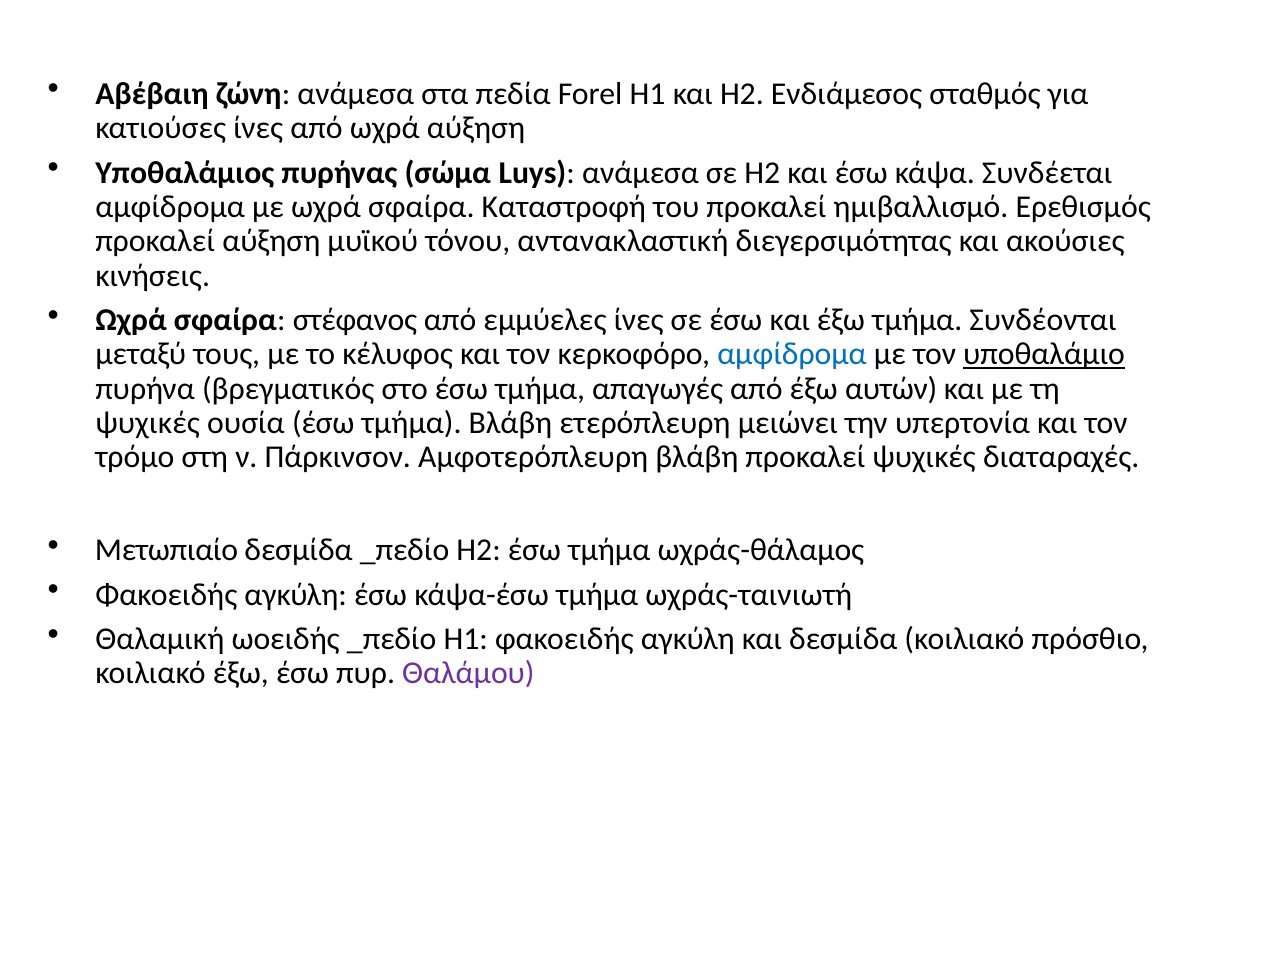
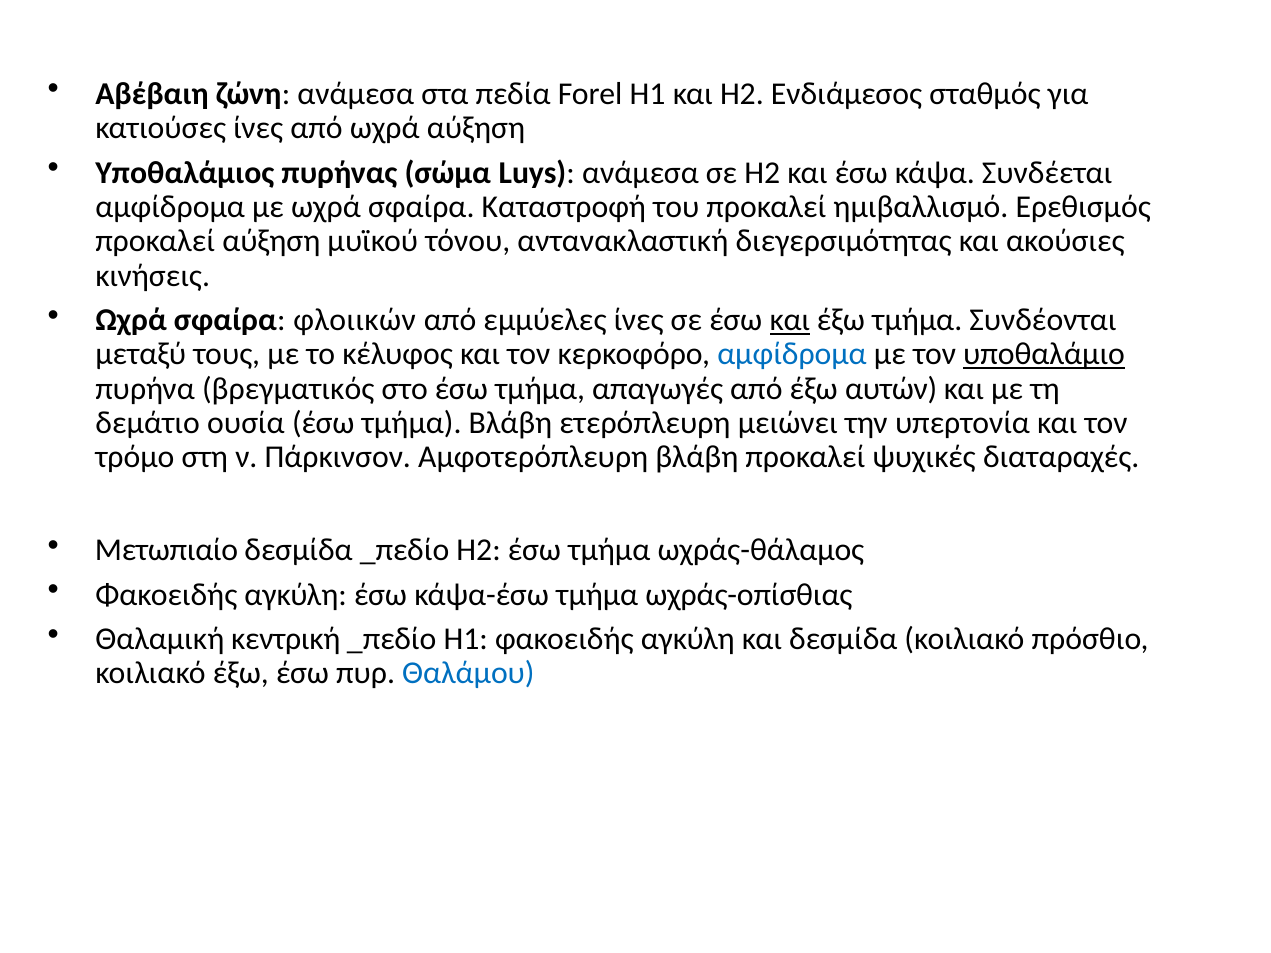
στέφανος: στέφανος -> φλοιικών (355, 320)
και underline: none -> present (790, 320)
ψυχικές: ψυχικές -> δεμάτιο (148, 423)
ωχράς-ταινιωτή: ωχράς-ταινιωτή -> ωχράς-οπίσθιας (749, 595)
ωοειδής: ωοειδής -> κεντρική (286, 639)
Θαλάμου colour: purple -> blue (468, 674)
